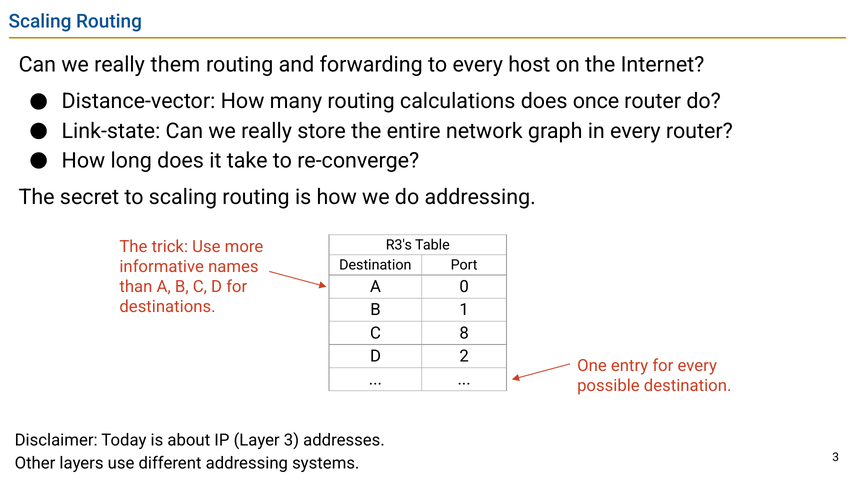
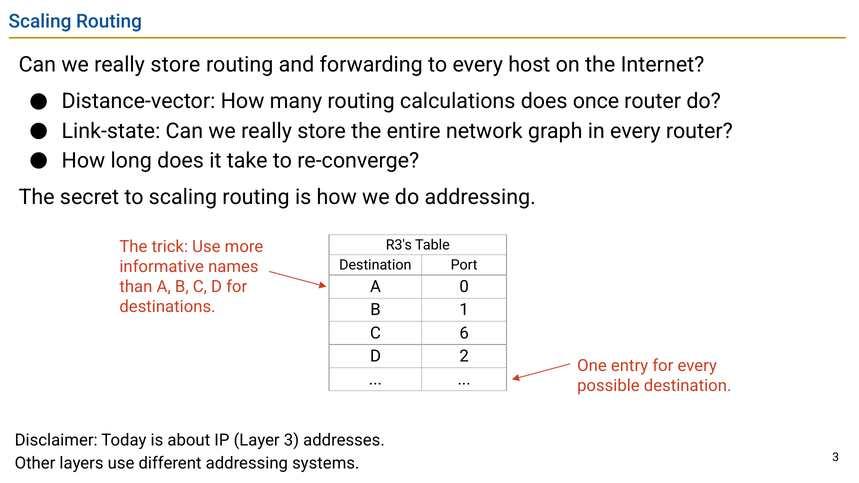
them: them -> store (175, 65)
8: 8 -> 6 (464, 333)
